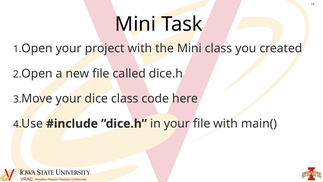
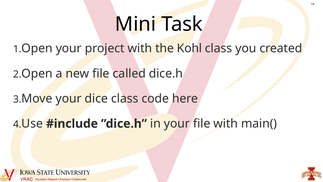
the Mini: Mini -> Kohl (190, 48)
